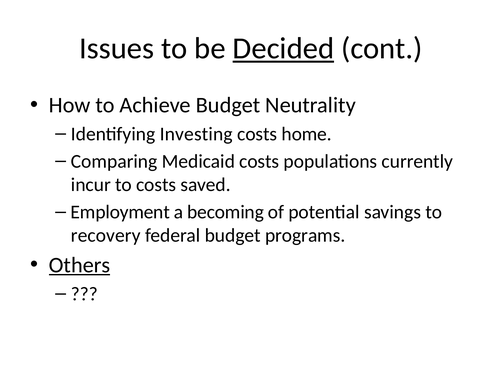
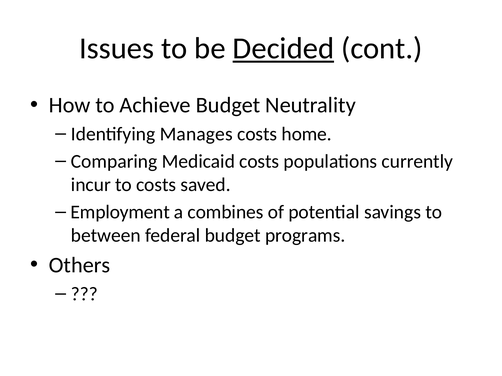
Investing: Investing -> Manages (196, 134)
becoming: becoming -> combines (226, 212)
recovery: recovery -> between (106, 236)
Others underline: present -> none (80, 265)
